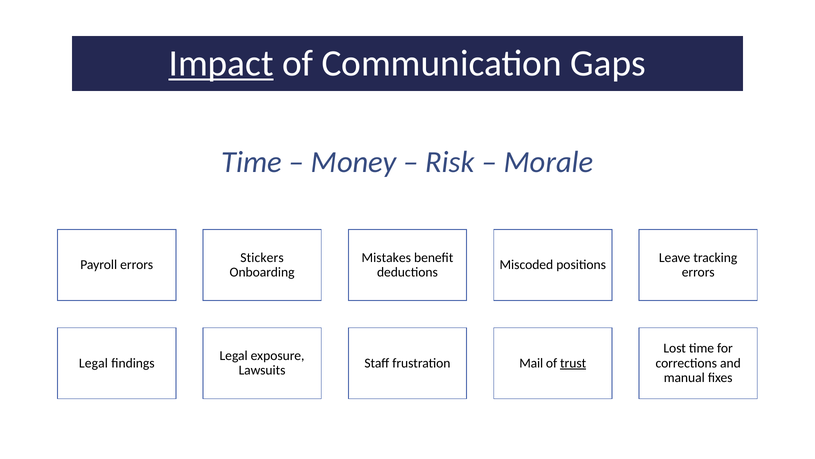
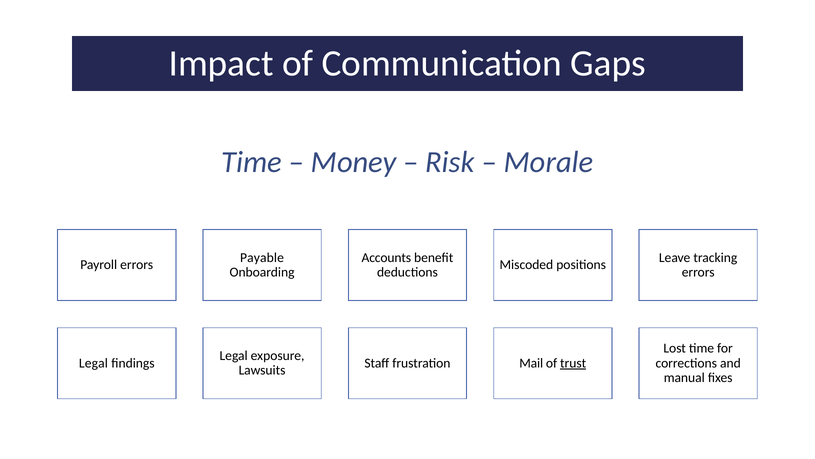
Impact underline: present -> none (221, 63)
Stickers: Stickers -> Payable (262, 257)
Mistakes: Mistakes -> Accounts (386, 257)
